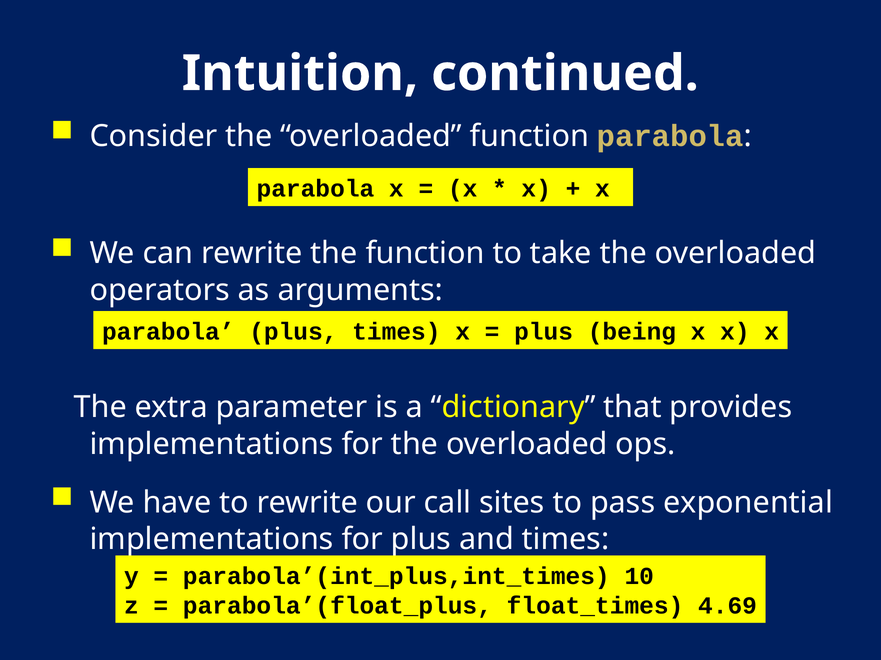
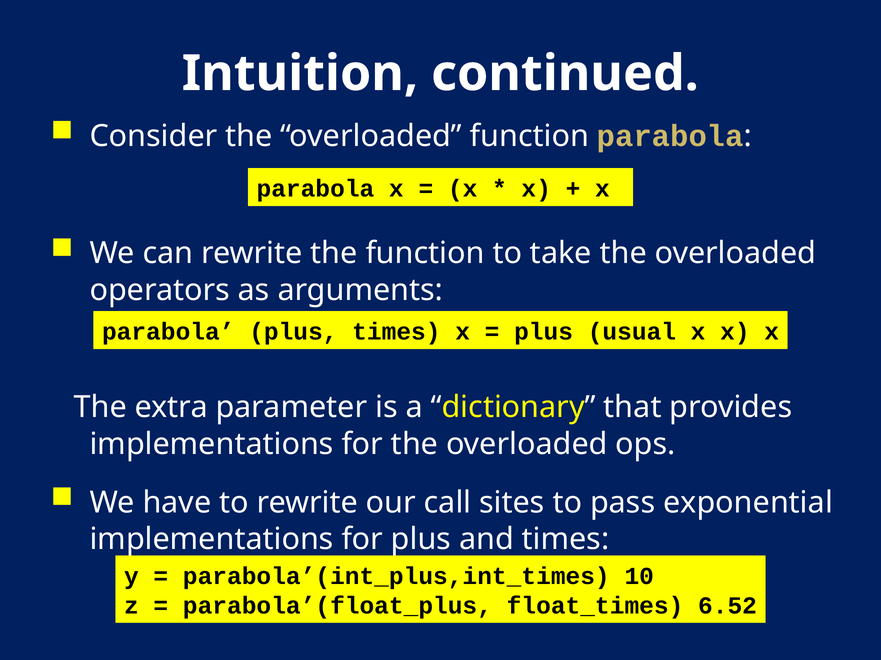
being: being -> usual (632, 332)
4.69: 4.69 -> 6.52 (727, 606)
